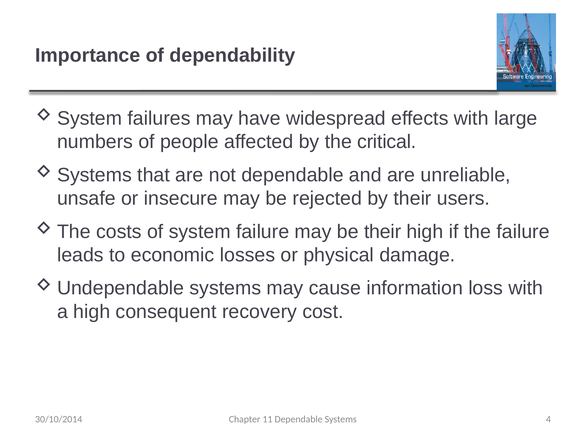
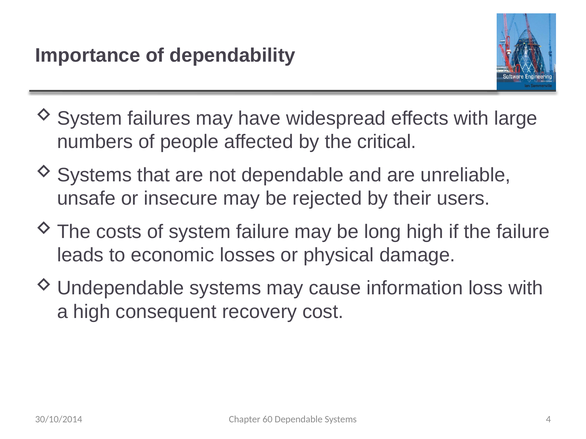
be their: their -> long (383, 232)
11: 11 -> 60 (268, 420)
